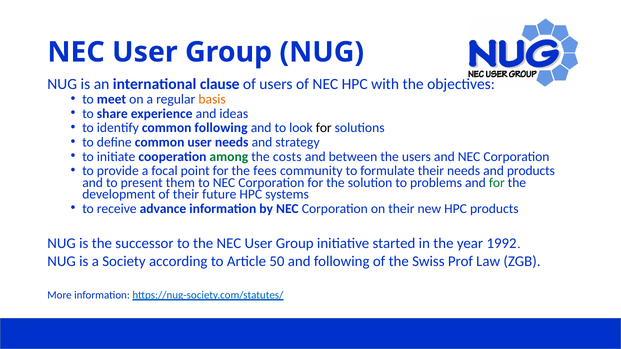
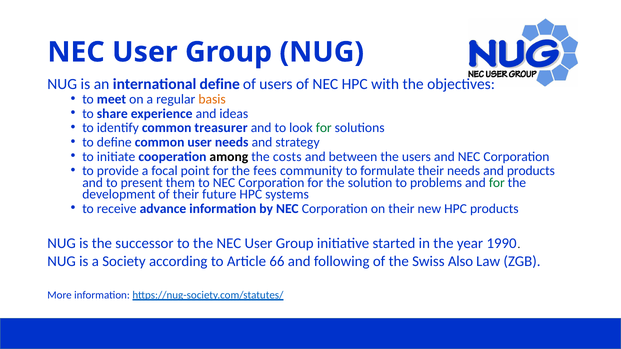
international clause: clause -> define (220, 84)
common following: following -> treasurer (221, 128)
for colour: black -> green (324, 128)
among colour: green -> black (229, 157)
1992: 1992 -> 1990 (502, 243)
50: 50 -> 66 (277, 261)
Prof: Prof -> Also (460, 261)
